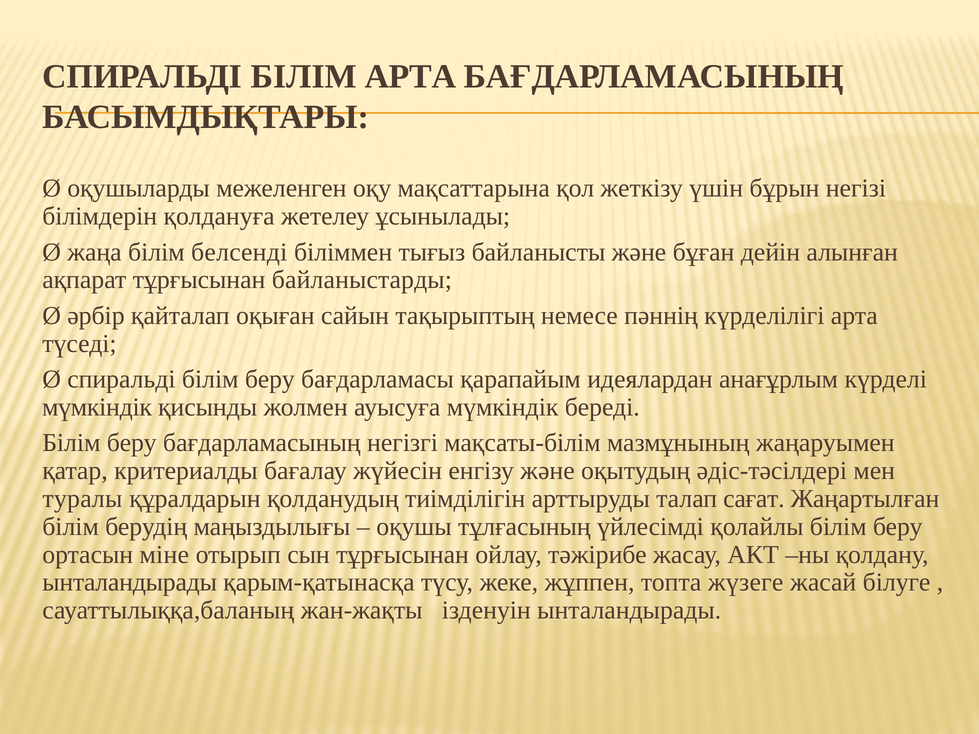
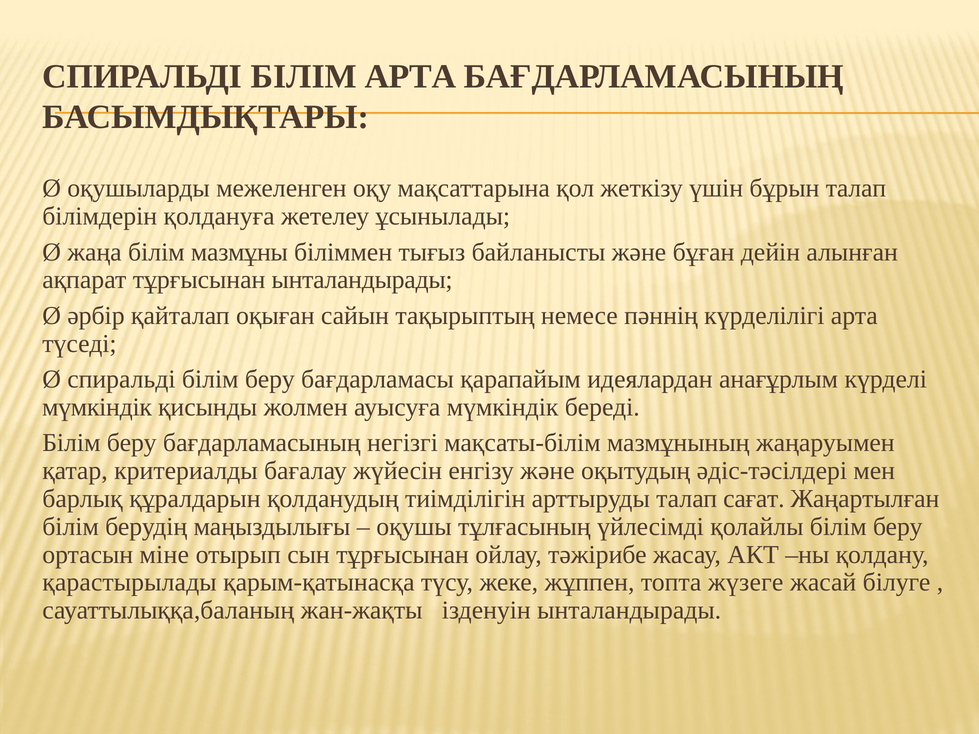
бұрын негізі: негізі -> талап (856, 189)
белсенді: белсенді -> мазмұны (239, 252)
тұрғысынан байланыстарды: байланыстарды -> ынталандырады (362, 280)
туралы: туралы -> барлық (83, 499)
ынталандырады: ынталандырады -> қарастырылады (129, 583)
